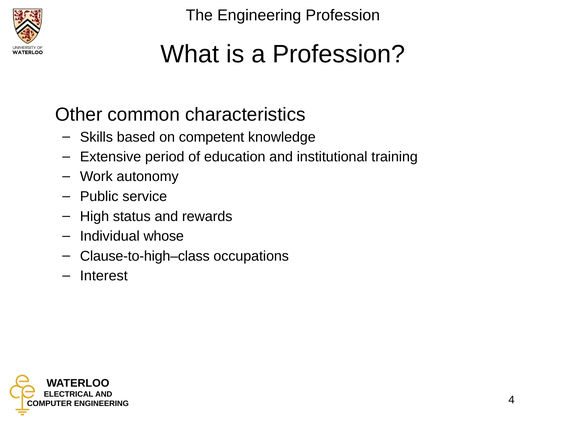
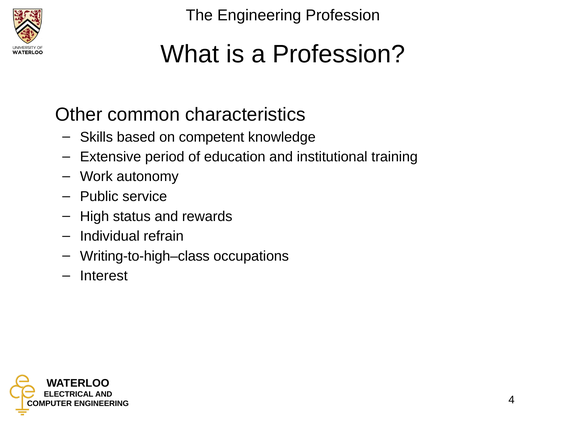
whose: whose -> refrain (164, 236)
Clause-to-high–class: Clause-to-high–class -> Writing-to-high–class (145, 256)
